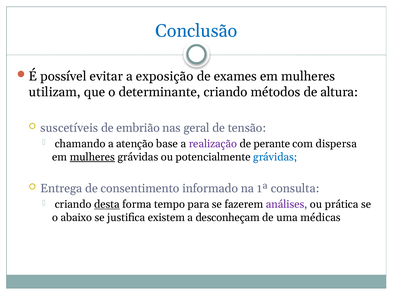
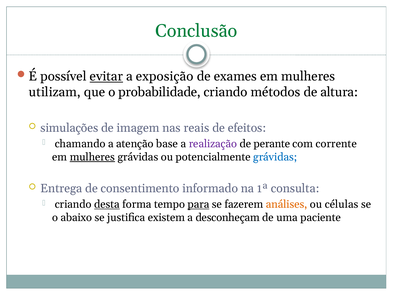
Conclusão colour: blue -> green (196, 31)
evitar underline: none -> present (106, 76)
determinante: determinante -> probabilidade (160, 92)
suscetíveis: suscetíveis -> simulações (69, 128)
embrião: embrião -> imagem (138, 128)
geral: geral -> reais (196, 128)
tensão: tensão -> efeitos (247, 128)
dispersa: dispersa -> corrente (336, 144)
para underline: none -> present (198, 204)
análises colour: purple -> orange (287, 204)
prática: prática -> células (342, 204)
médicas: médicas -> paciente (321, 217)
